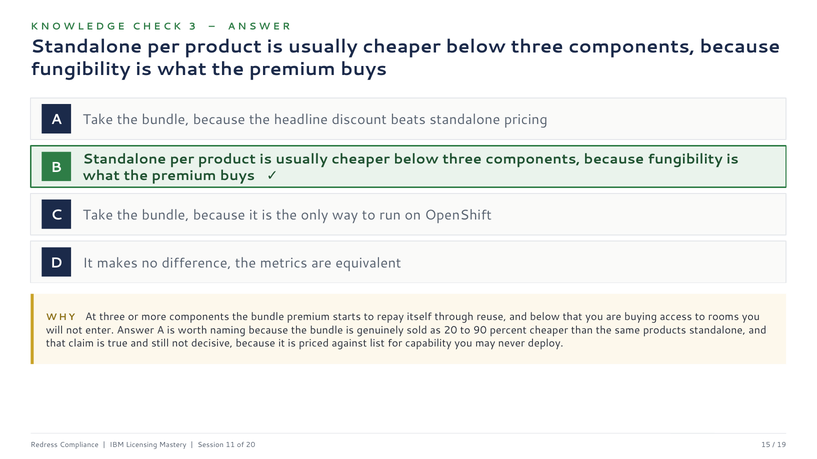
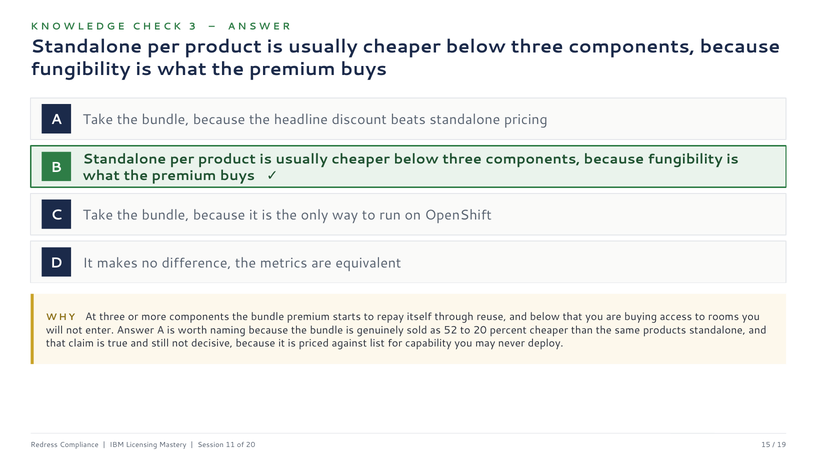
as 20: 20 -> 52 (451, 330)
to 90: 90 -> 20 (480, 330)
